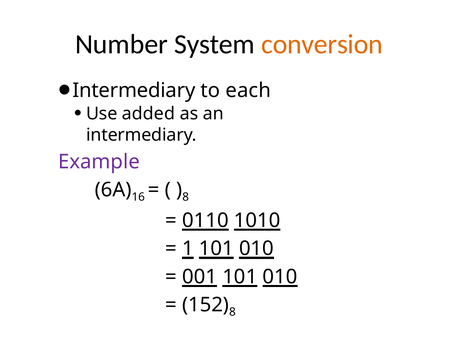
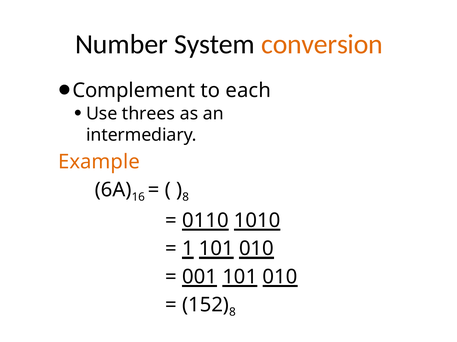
Intermediary: Intermediary -> Complement (134, 91)
added: added -> threes (149, 114)
Example colour: purple -> orange (99, 162)
